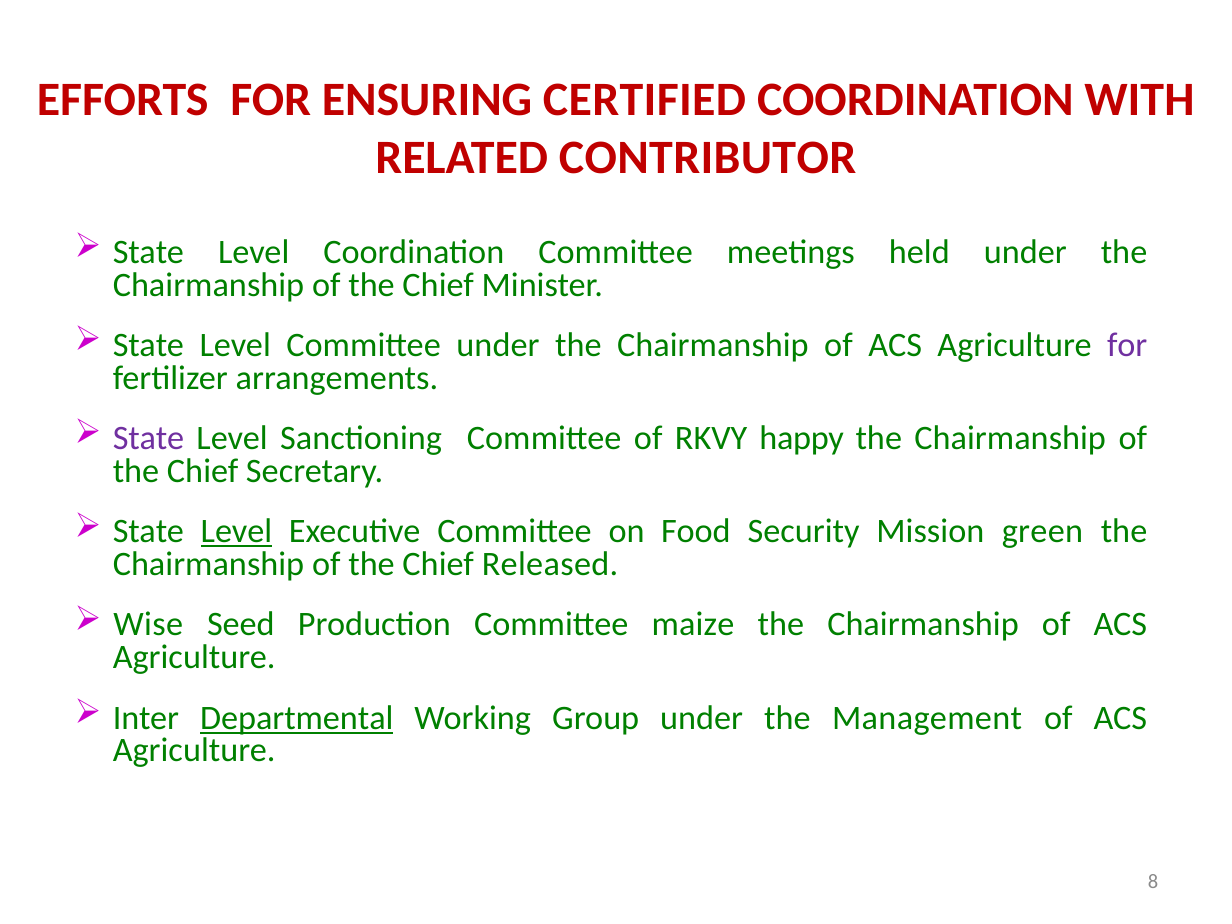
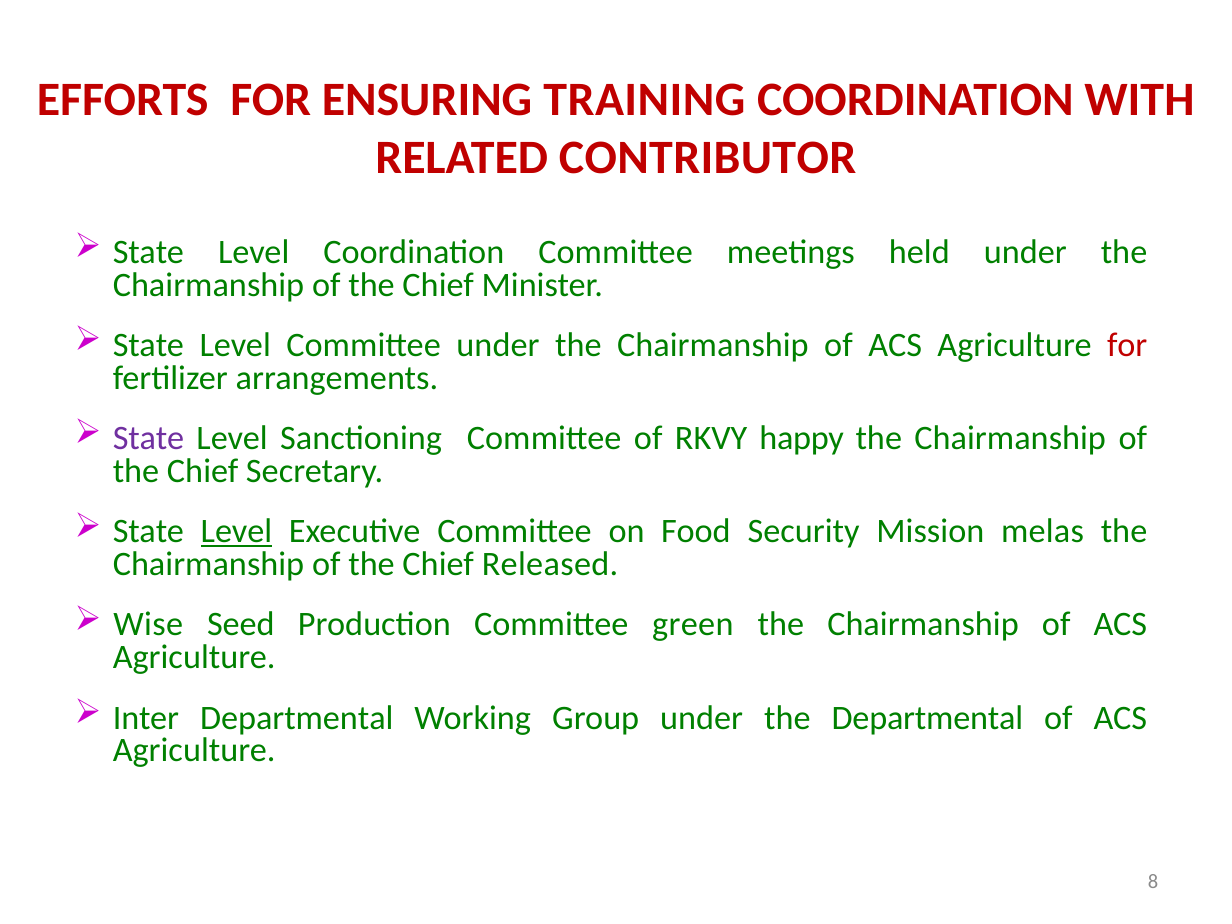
CERTIFIED: CERTIFIED -> TRAINING (644, 100)
for colour: purple -> red (1127, 345)
green: green -> melas (1043, 532)
maize: maize -> green (693, 625)
Departmental underline: present -> none (297, 718)
the Management: Management -> Departmental (927, 718)
